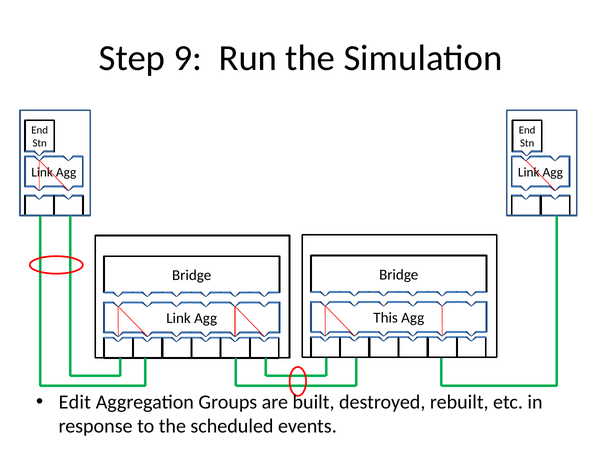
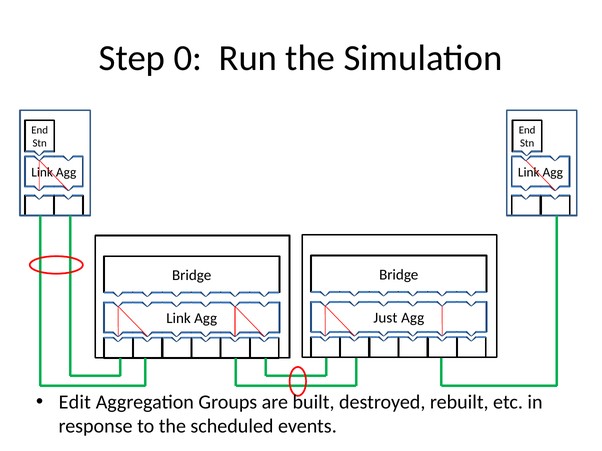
9: 9 -> 0 (188, 58)
This: This -> Just (385, 318)
